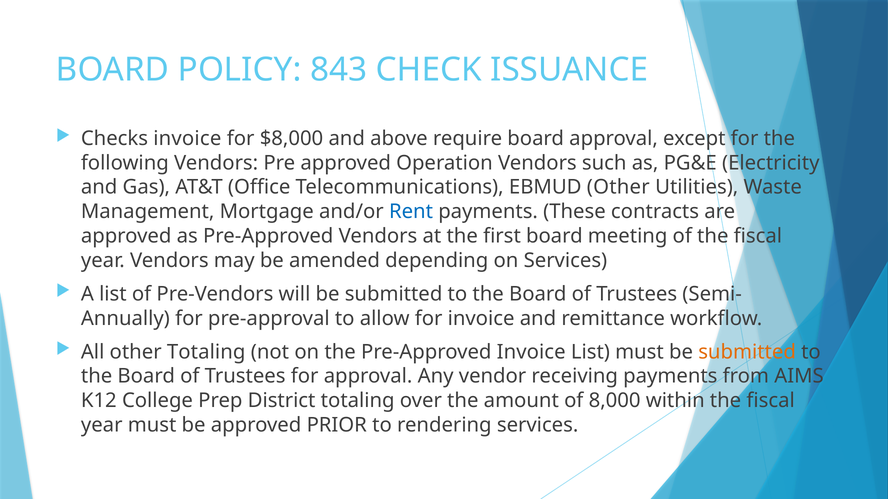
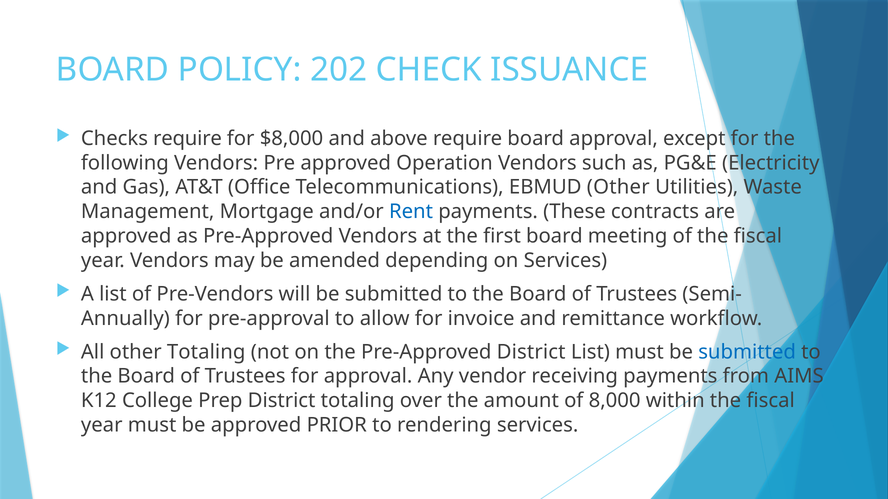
843: 843 -> 202 (339, 70)
Checks invoice: invoice -> require (188, 139)
Pre-Approved Invoice: Invoice -> District (531, 352)
submitted colour: orange -> blue (747, 352)
